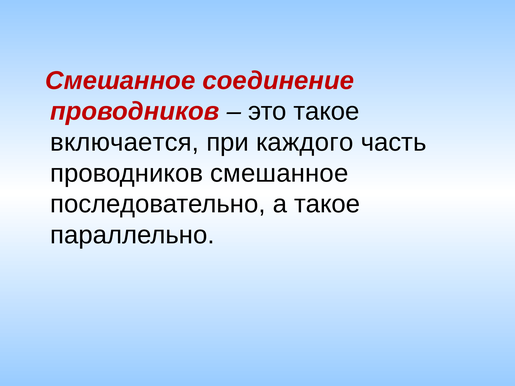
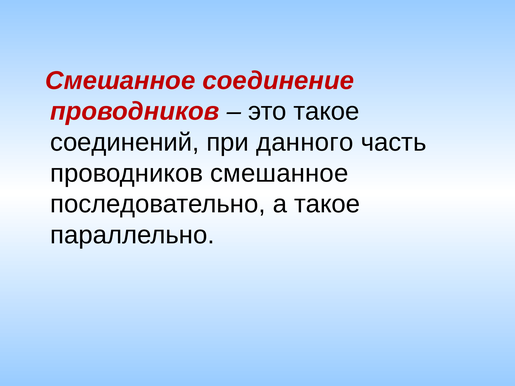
включается: включается -> соединений (125, 142)
каждого: каждого -> данного (305, 142)
